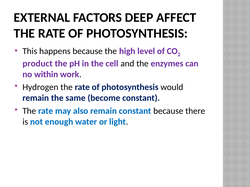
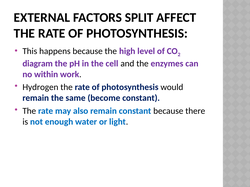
DEEP: DEEP -> SPLIT (139, 18)
product: product -> diagram (38, 64)
